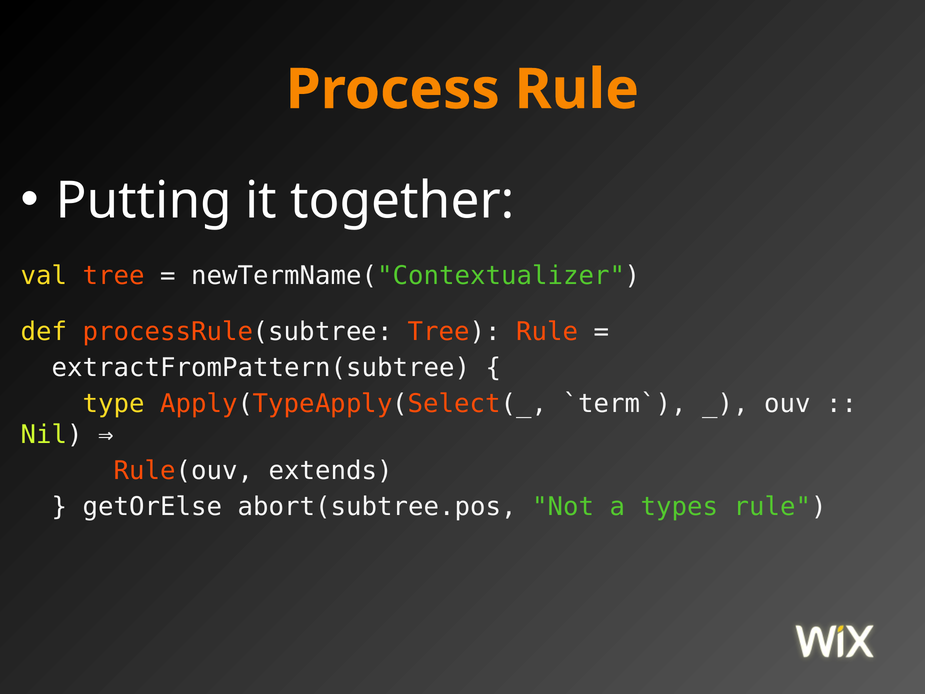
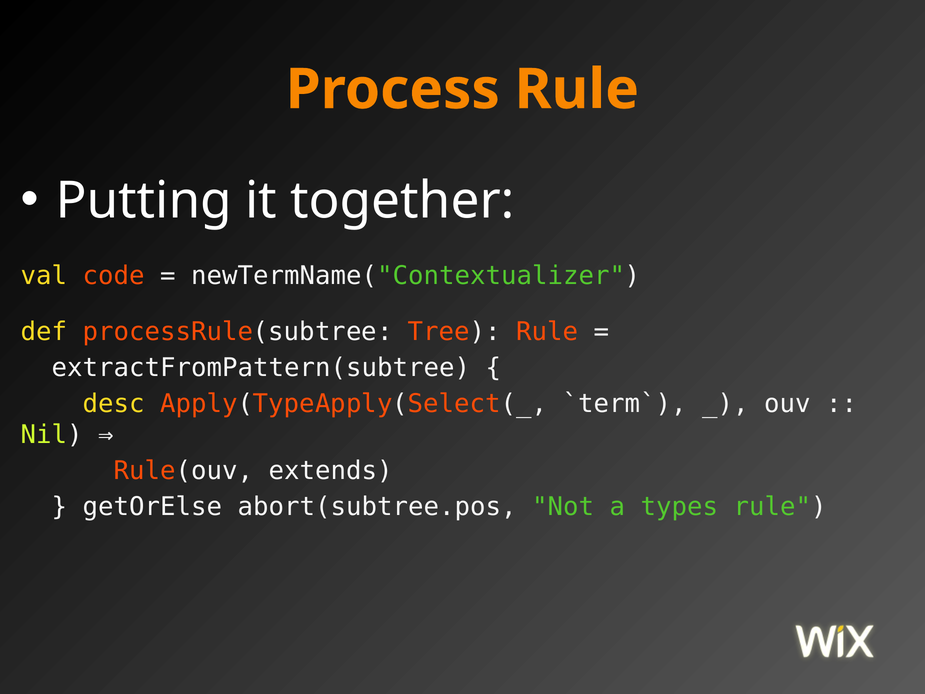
val tree: tree -> code (114, 276)
type: type -> desc (114, 404)
